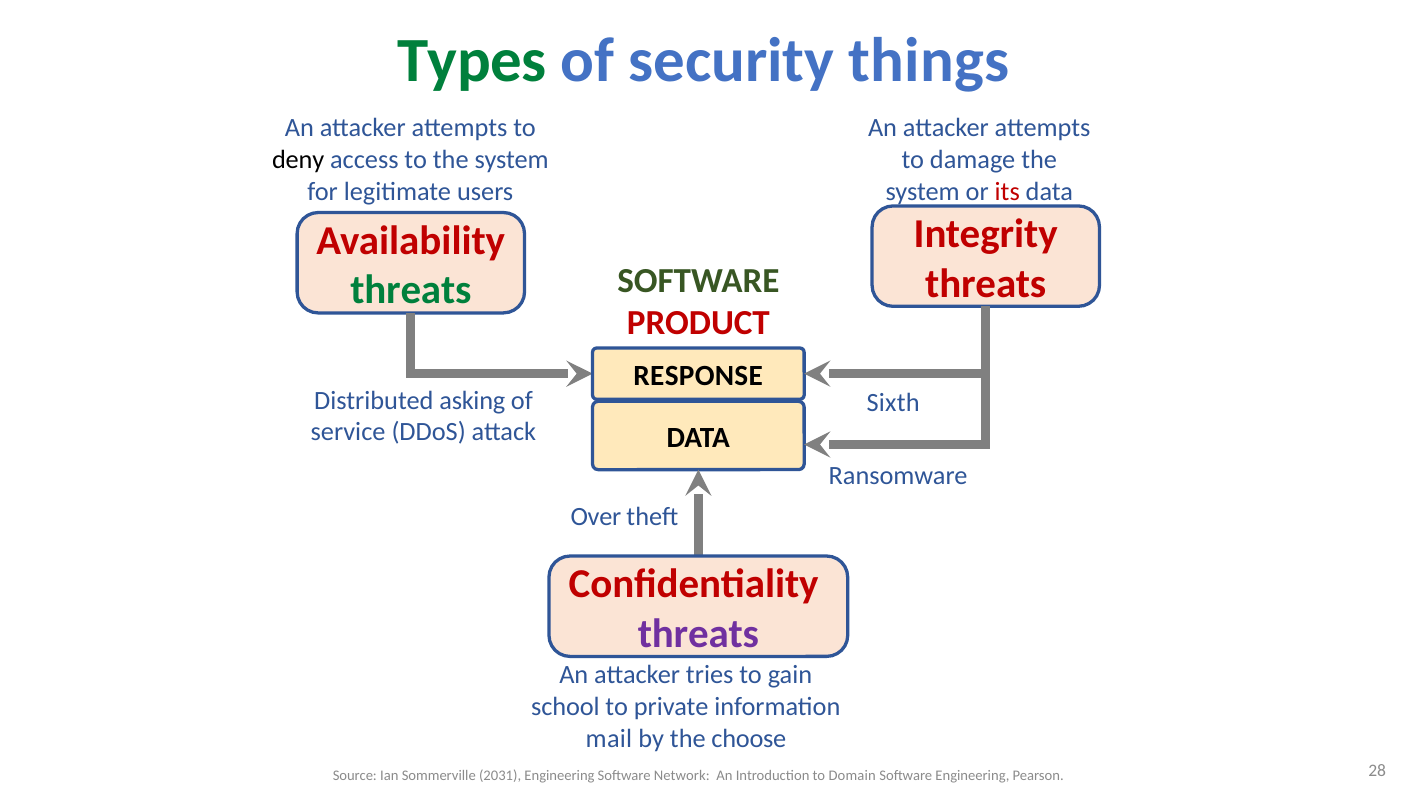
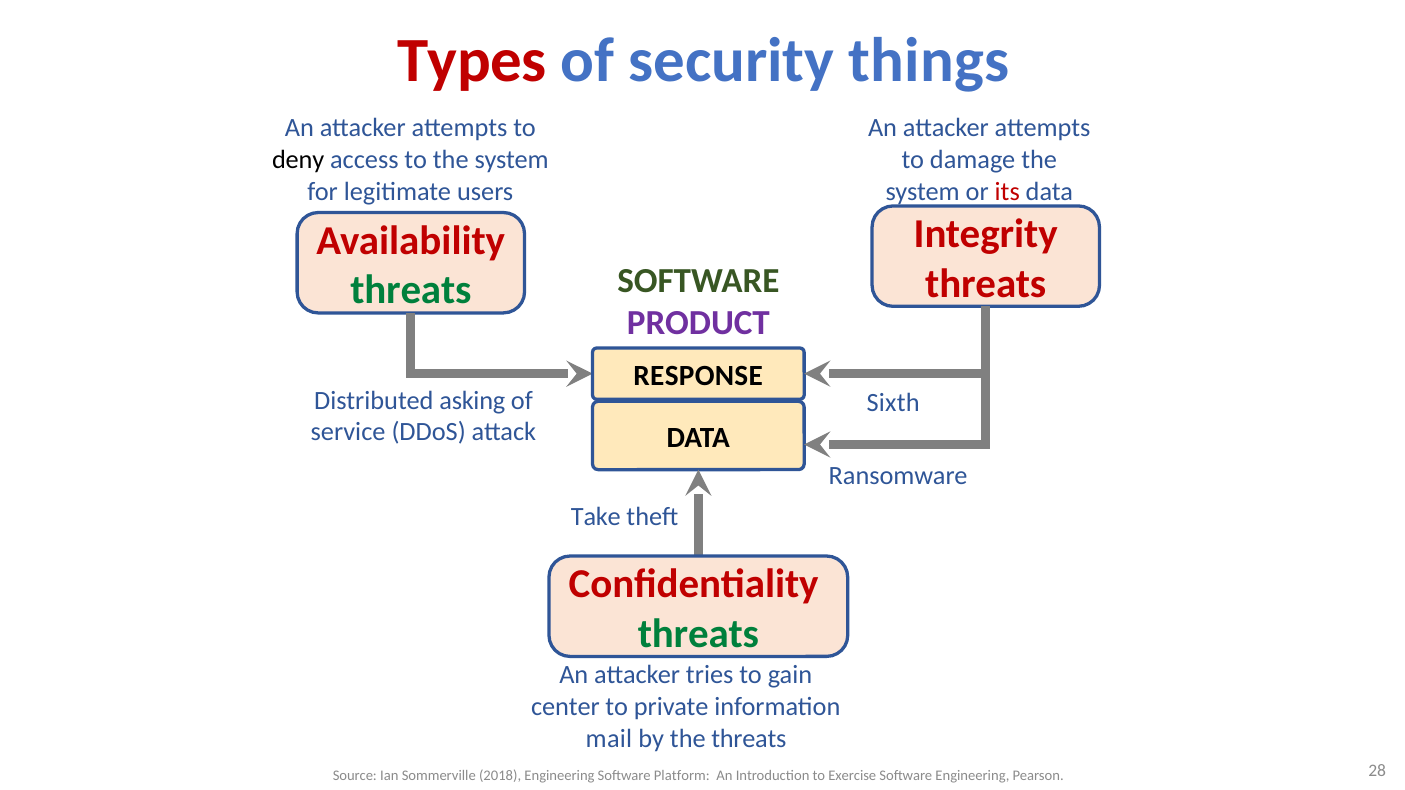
Types colour: green -> red (472, 61)
PRODUCT colour: red -> purple (698, 323)
Over: Over -> Take (596, 517)
threats colour: purple -> green (698, 634)
school: school -> center (565, 707)
the choose: choose -> threats (749, 739)
2031: 2031 -> 2018 (500, 776)
Network: Network -> Platform (682, 776)
Domain: Domain -> Exercise (852, 776)
